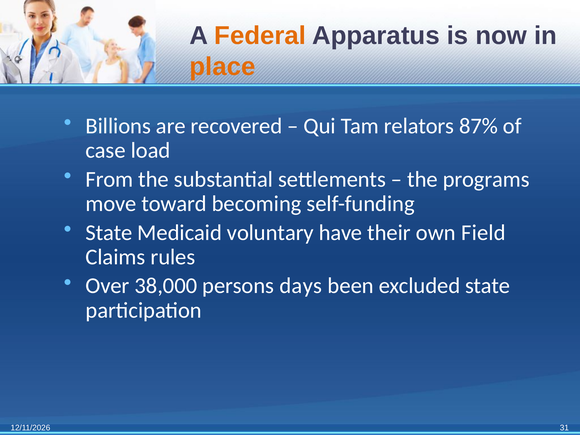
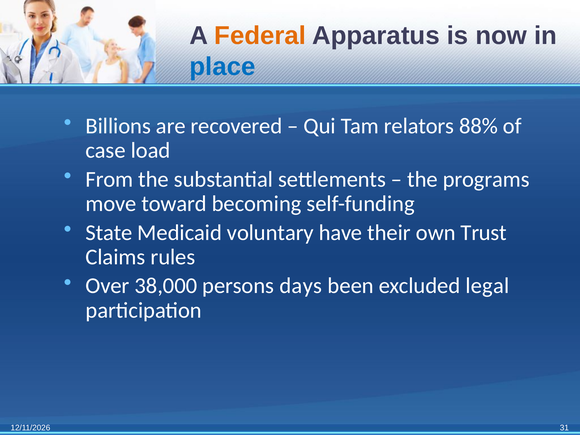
place colour: orange -> blue (222, 67)
87%: 87% -> 88% (478, 126)
Field: Field -> Trust (484, 233)
excluded state: state -> legal (487, 286)
